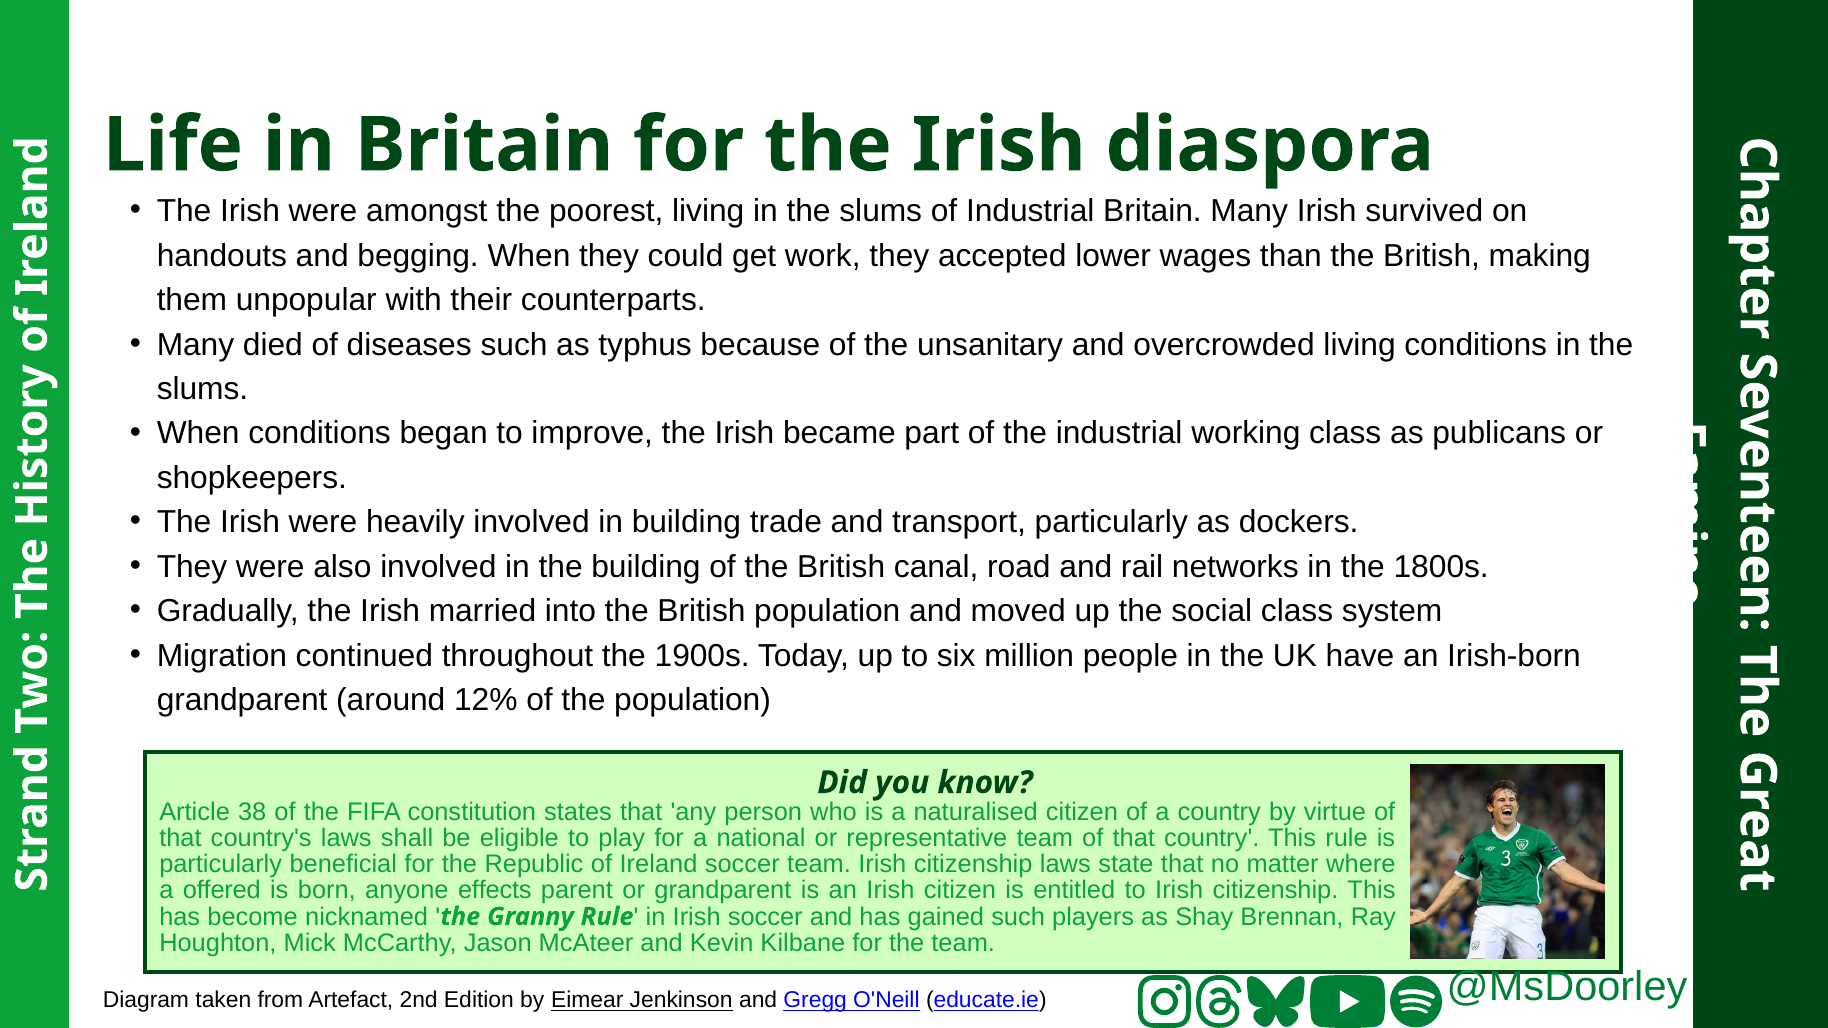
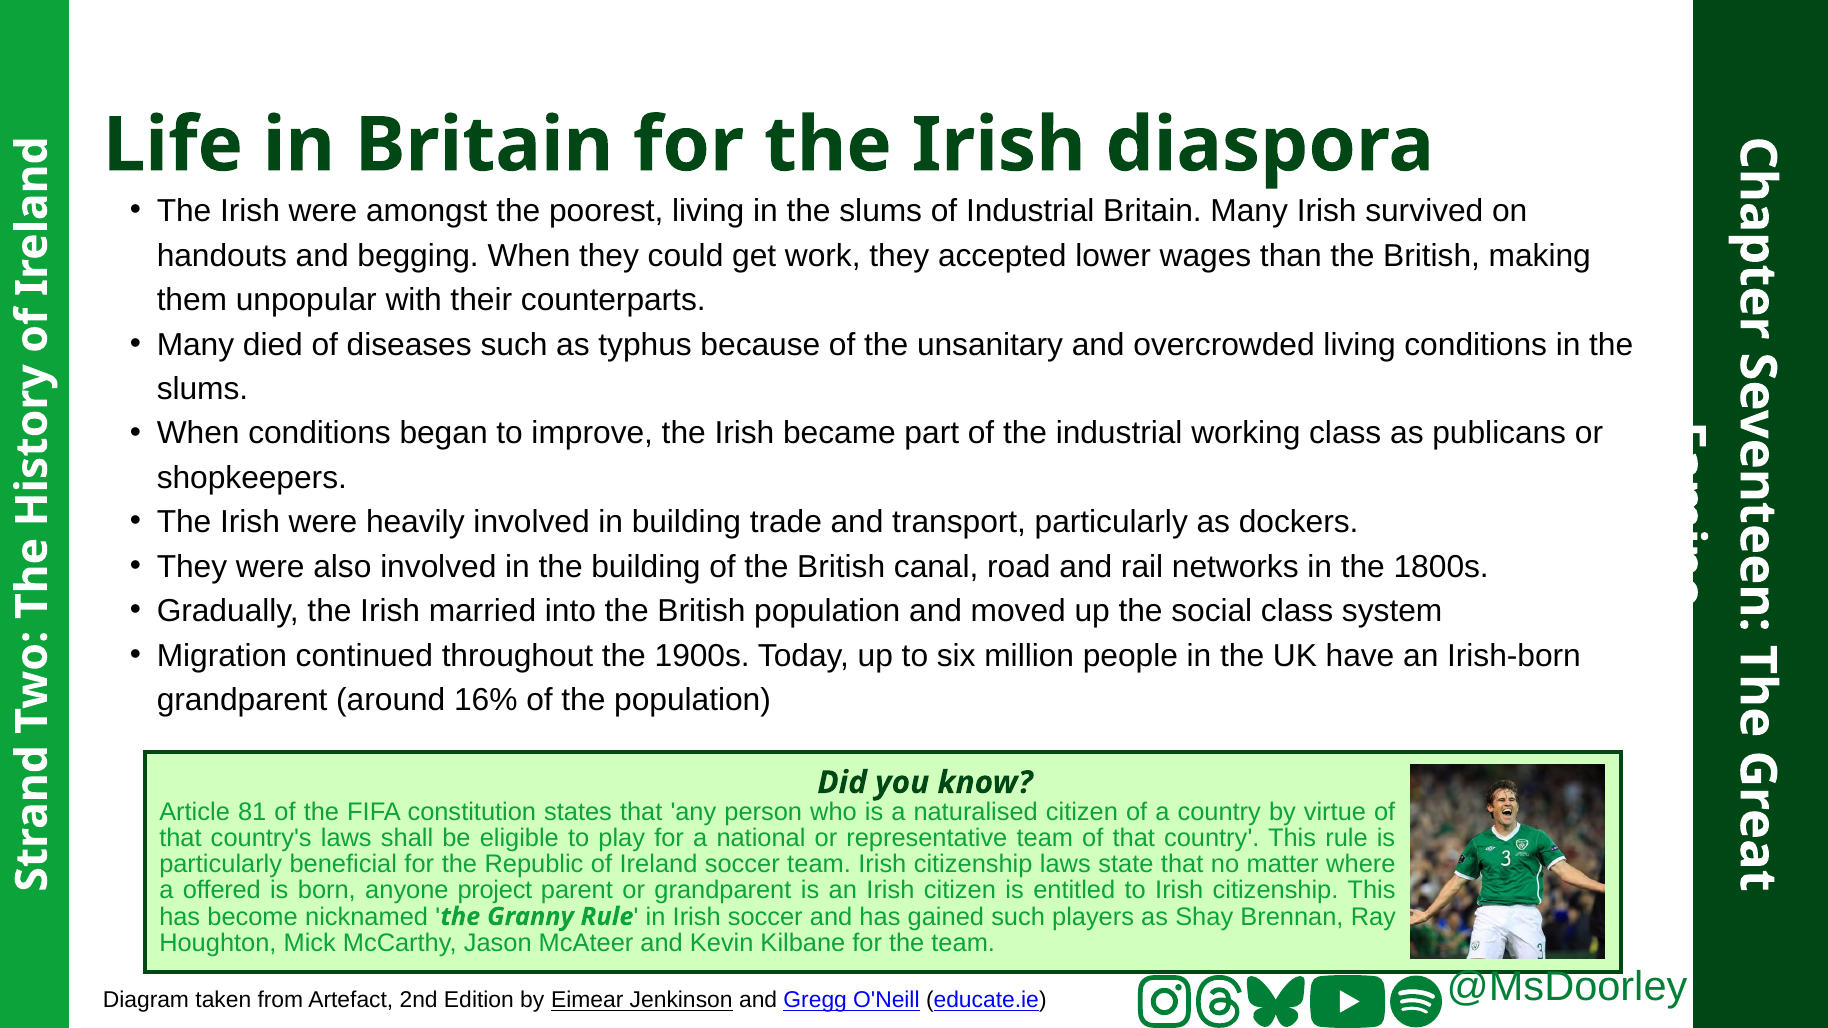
12%: 12% -> 16% (486, 700)
38: 38 -> 81 (252, 812)
effects: effects -> project (495, 891)
